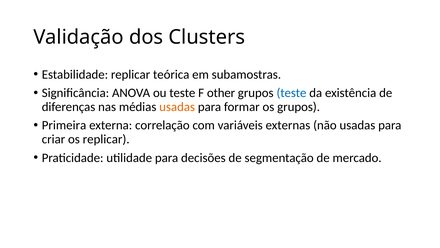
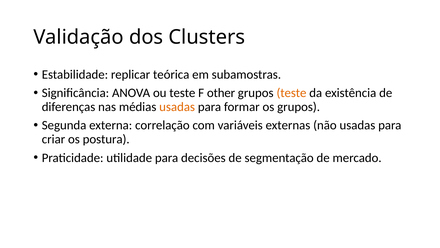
teste colour: blue -> orange (291, 93)
Primeira: Primeira -> Segunda (64, 125)
os replicar: replicar -> postura (106, 139)
